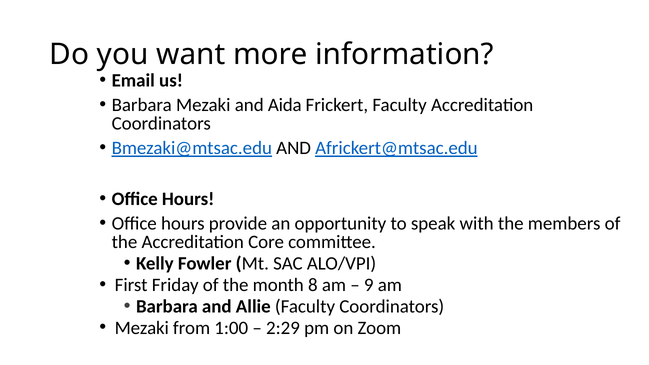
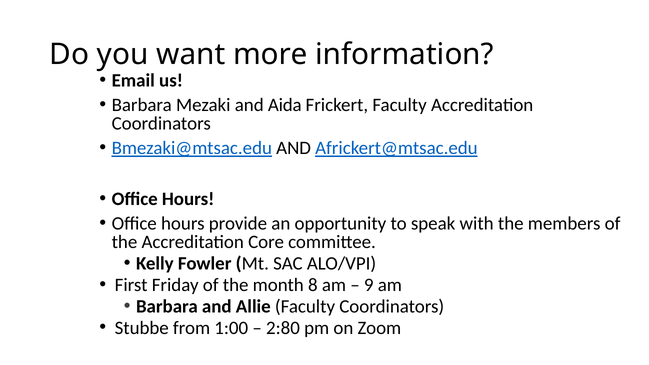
Mezaki: Mezaki -> Stubbe (142, 328)
2:29: 2:29 -> 2:80 (283, 328)
